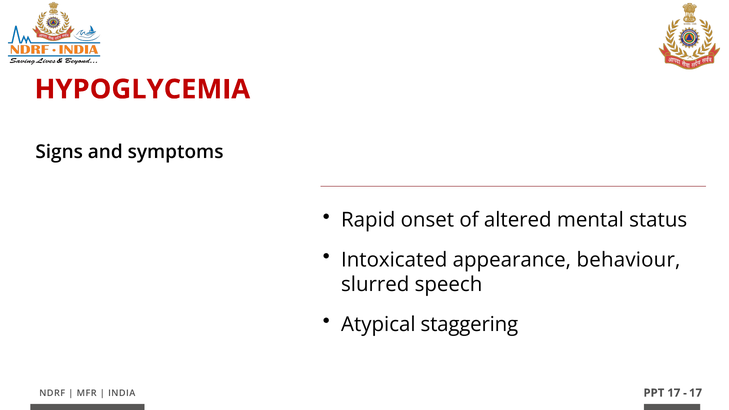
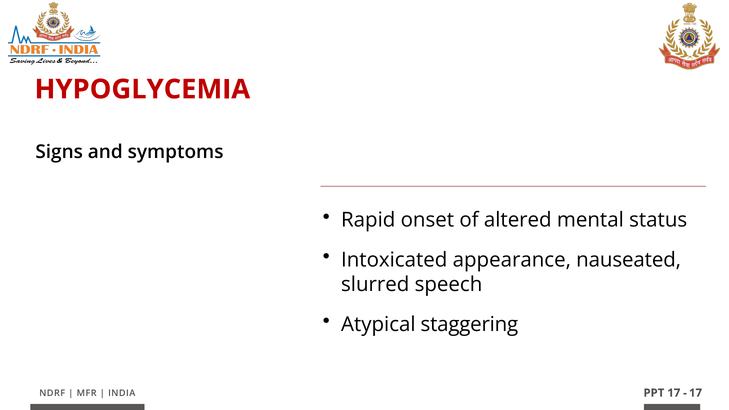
behaviour: behaviour -> nauseated (629, 260)
